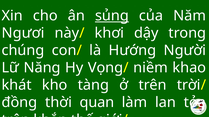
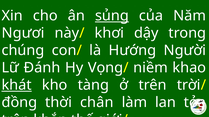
Năng: Năng -> Đánh (42, 68)
khát underline: none -> present (17, 85)
quan: quan -> chân (97, 103)
